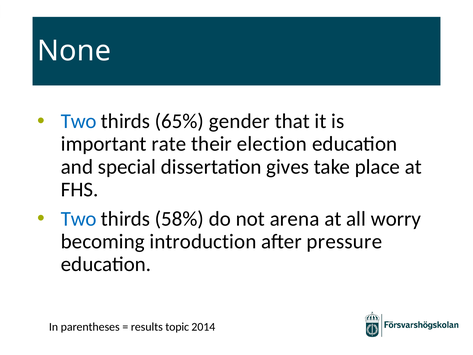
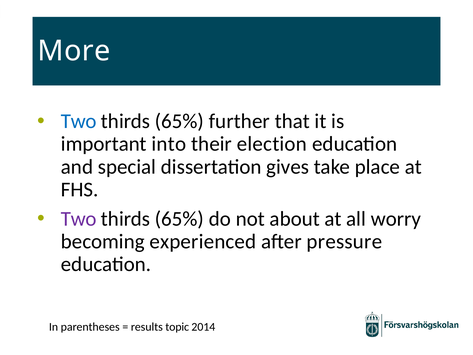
None: None -> More (74, 51)
gender: gender -> further (239, 121)
rate: rate -> into (169, 144)
Two colour: blue -> purple (79, 219)
58%: 58% -> 65% (179, 219)
arena: arena -> about (295, 219)
introduction: introduction -> experienced (203, 241)
